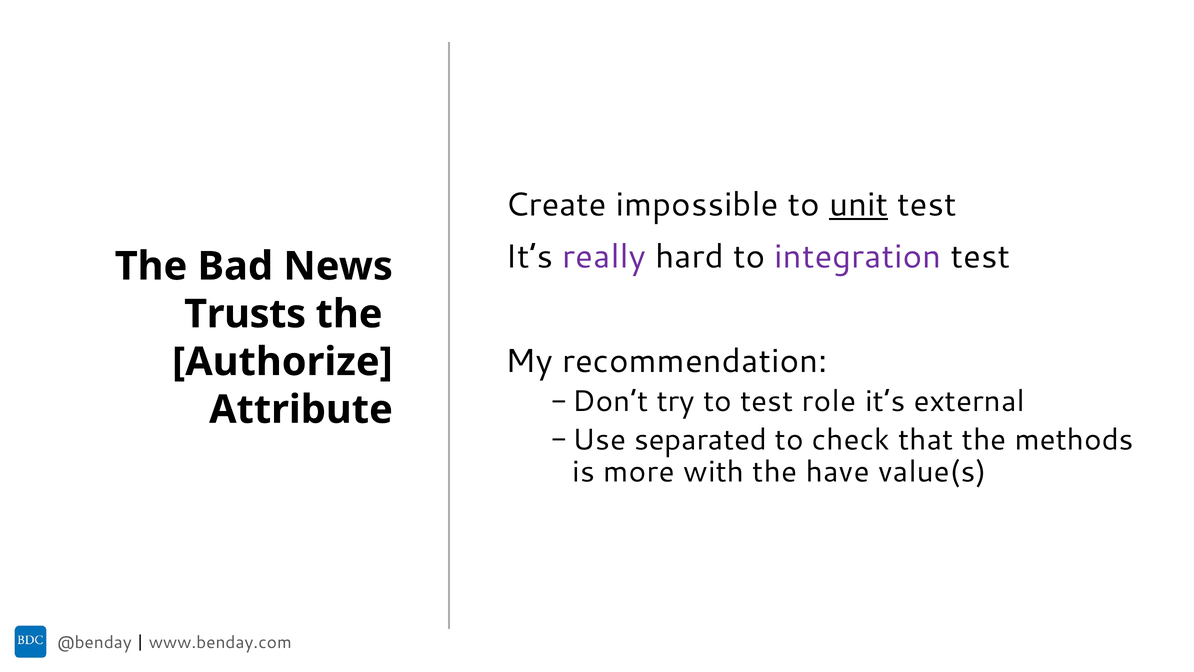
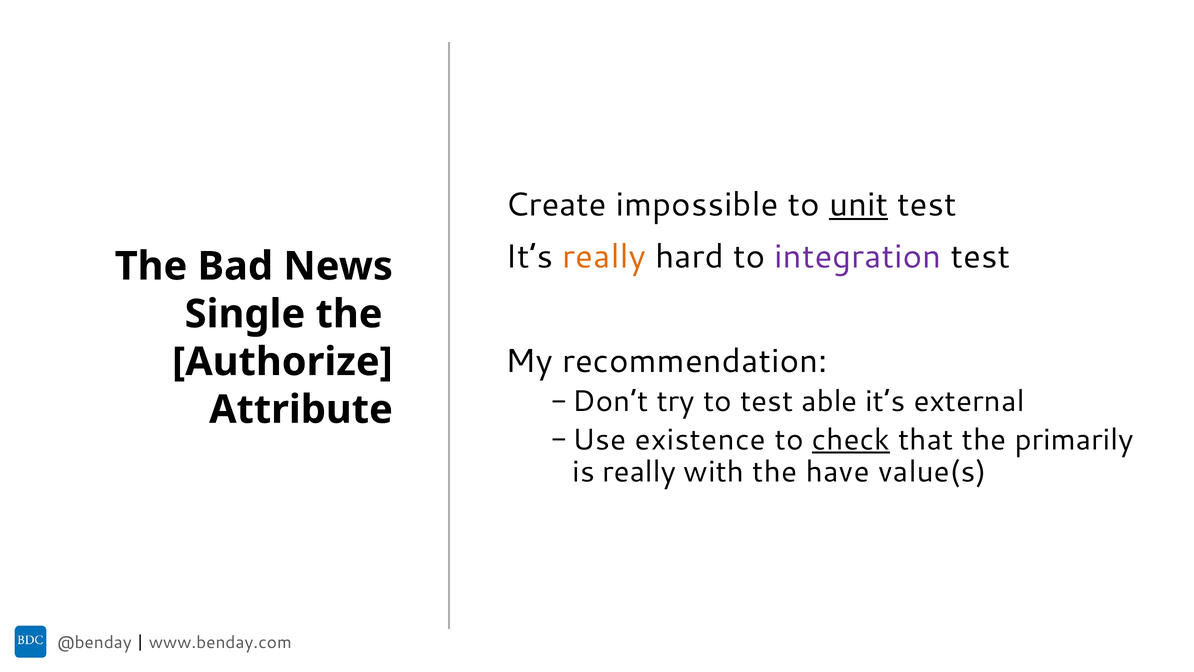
really colour: purple -> orange (604, 257)
Trusts: Trusts -> Single (245, 314)
role: role -> able (829, 401)
separated: separated -> existence (700, 439)
check underline: none -> present (851, 439)
methods: methods -> primarily (1074, 439)
is more: more -> really (639, 472)
